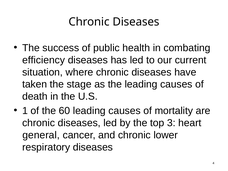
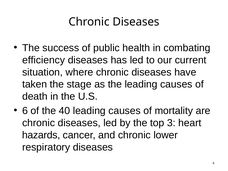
1: 1 -> 6 (25, 111)
60: 60 -> 40 (64, 111)
general: general -> hazards (41, 135)
